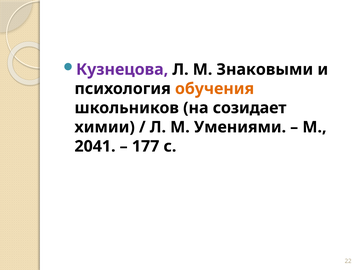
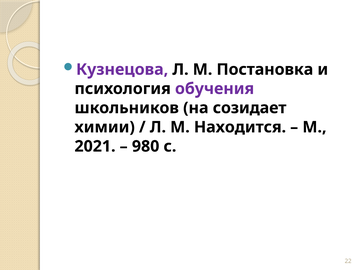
Знаковыми: Знаковыми -> Постановка (265, 69)
обучения colour: orange -> purple (215, 89)
Умениями: Умениями -> Находится (240, 127)
2041: 2041 -> 2021 (95, 146)
177: 177 -> 980 (146, 146)
